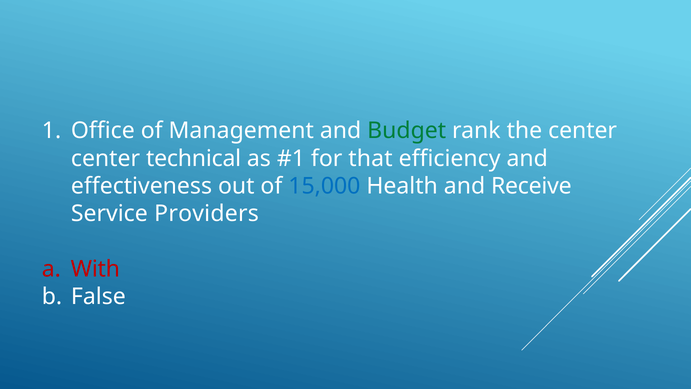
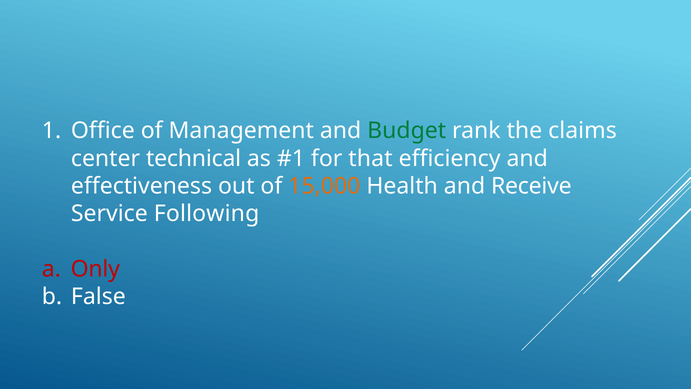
the center: center -> claims (583, 131)
15,000 colour: blue -> orange (324, 186)
Providers: Providers -> Following (207, 214)
With: With -> Only (95, 269)
